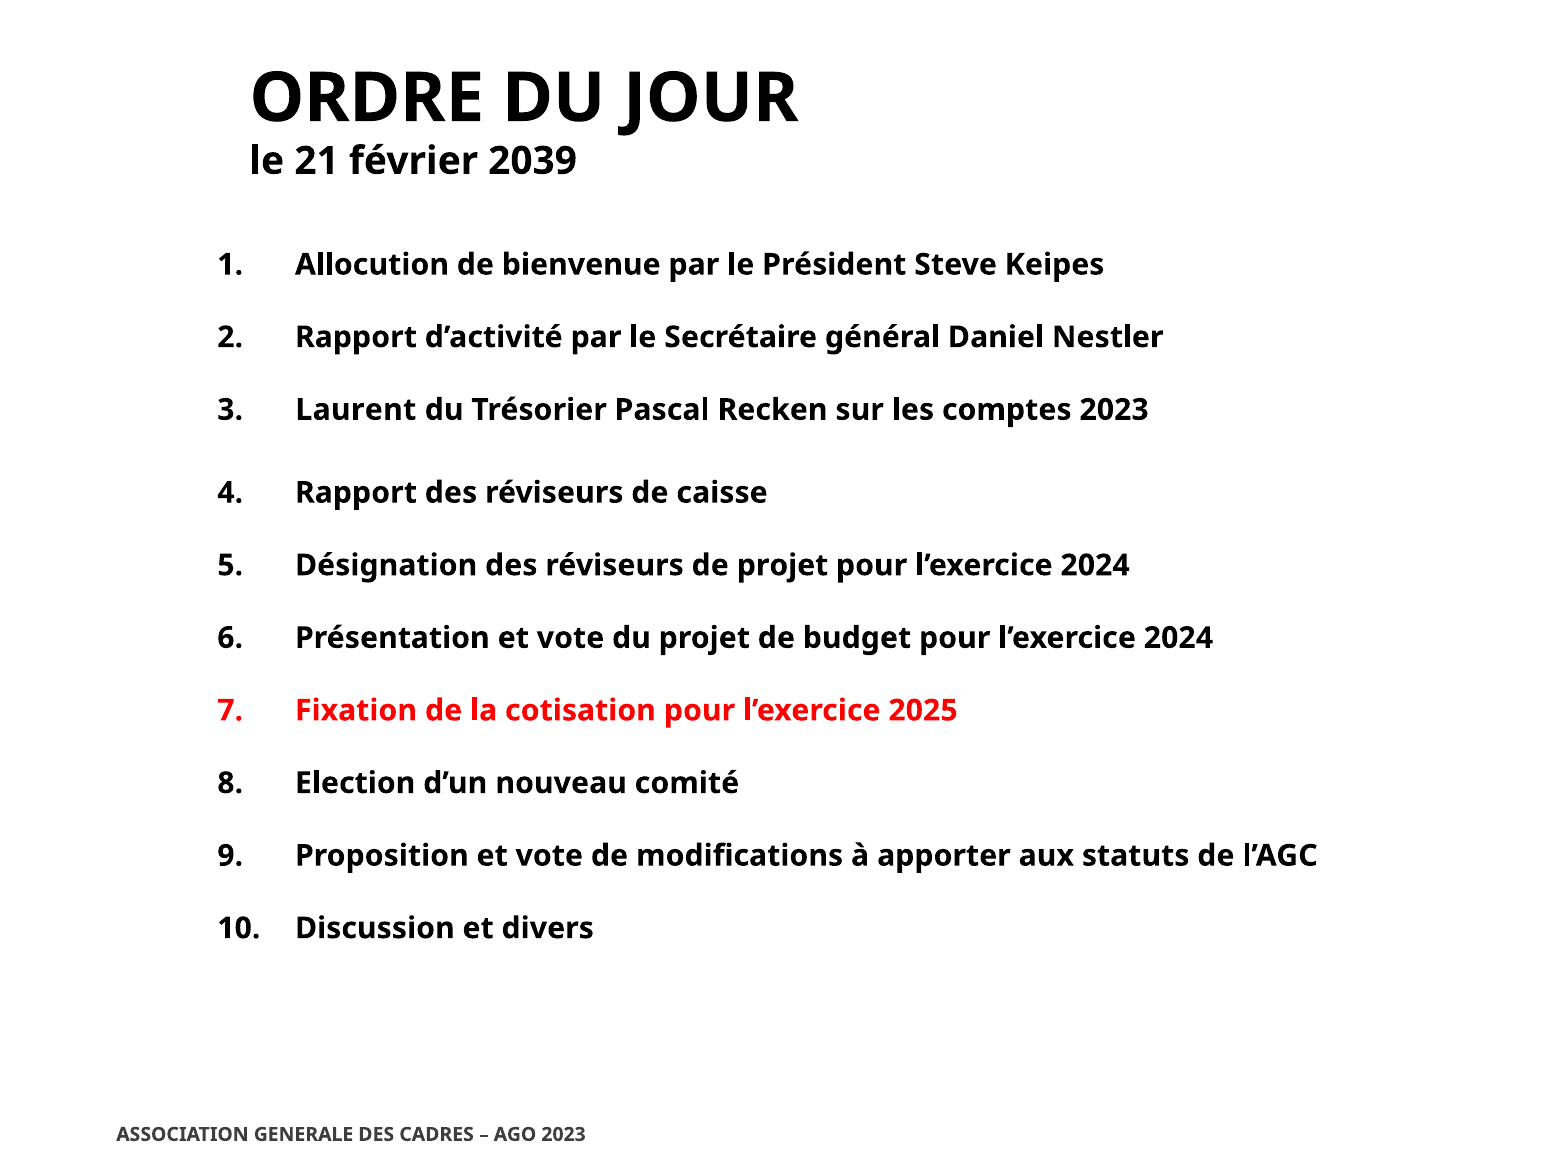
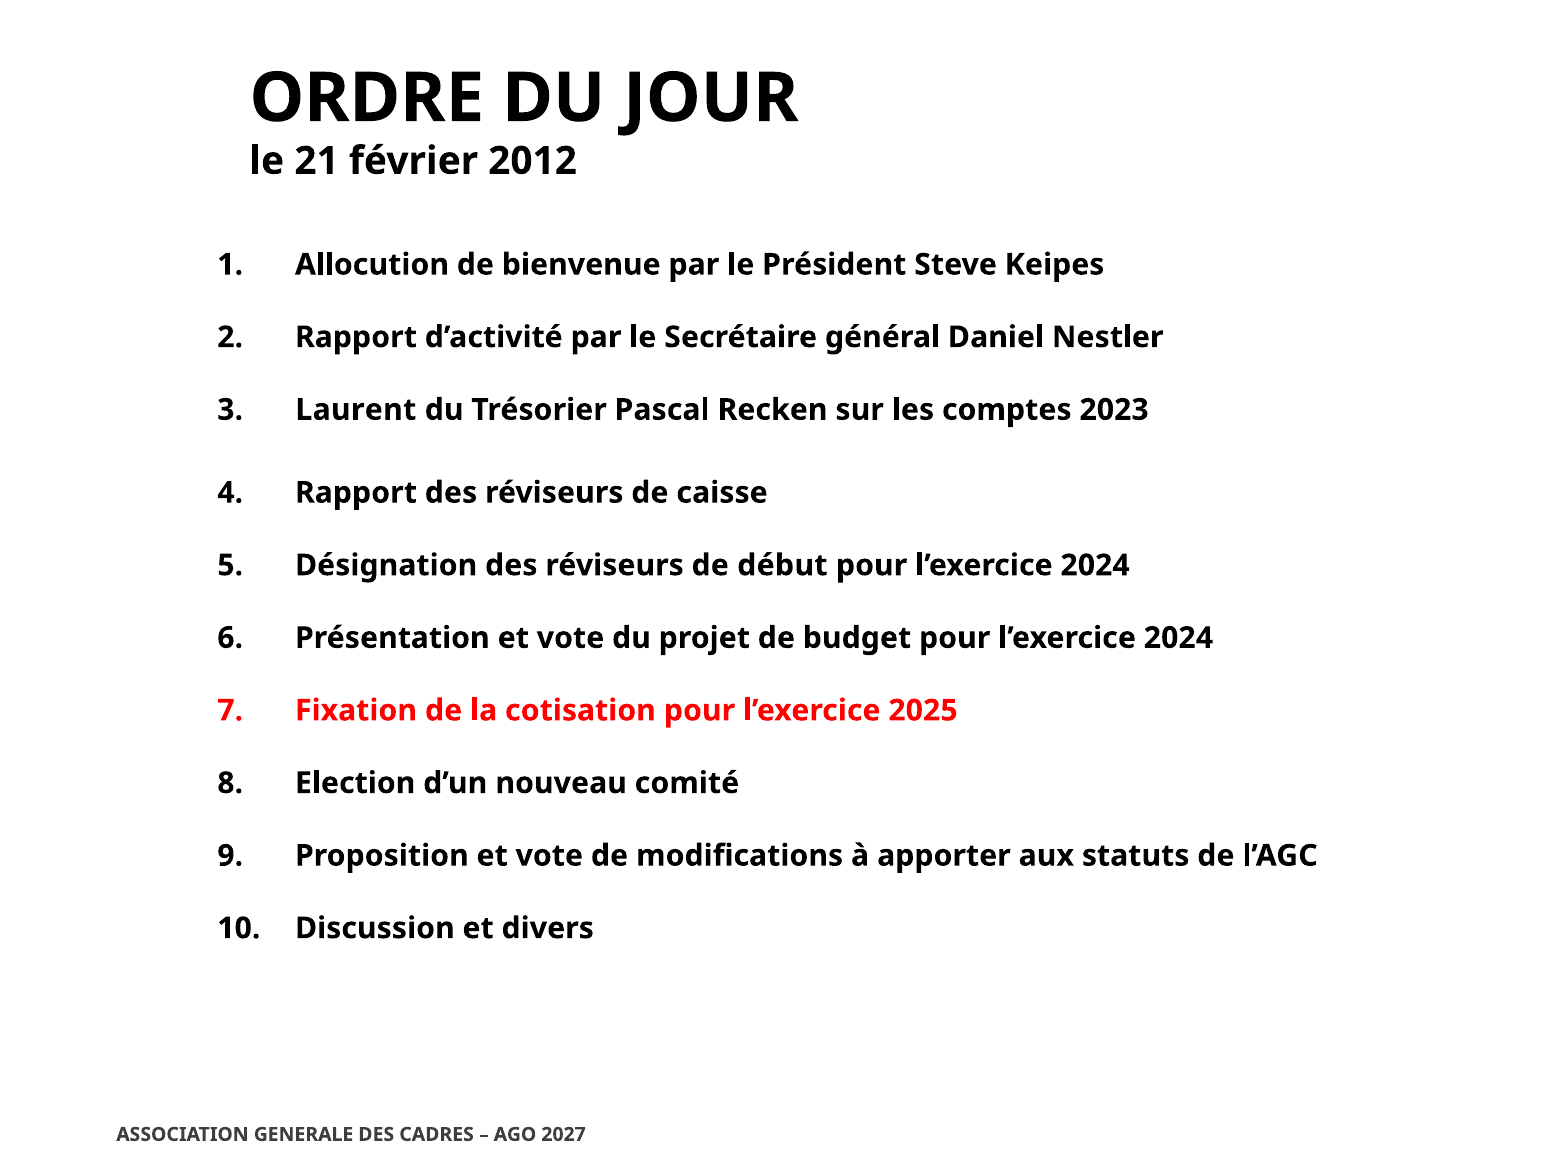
2039: 2039 -> 2012 (533, 161)
de projet: projet -> début (782, 565)
AGO 2023: 2023 -> 2027 (564, 1135)
